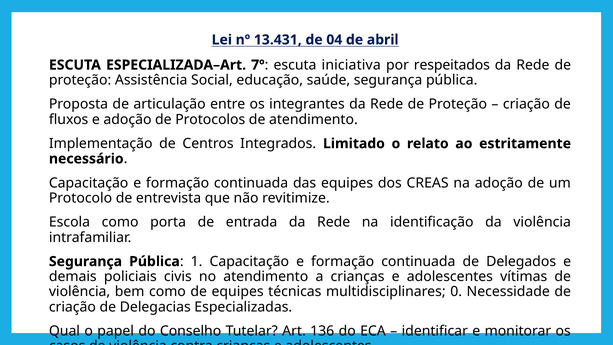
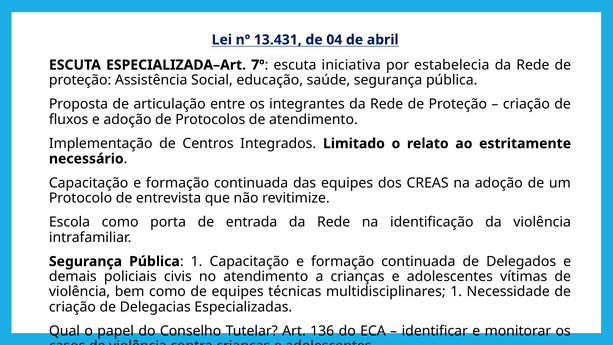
respeitados: respeitados -> estabelecia (452, 65)
multidisciplinares 0: 0 -> 1 (456, 292)
